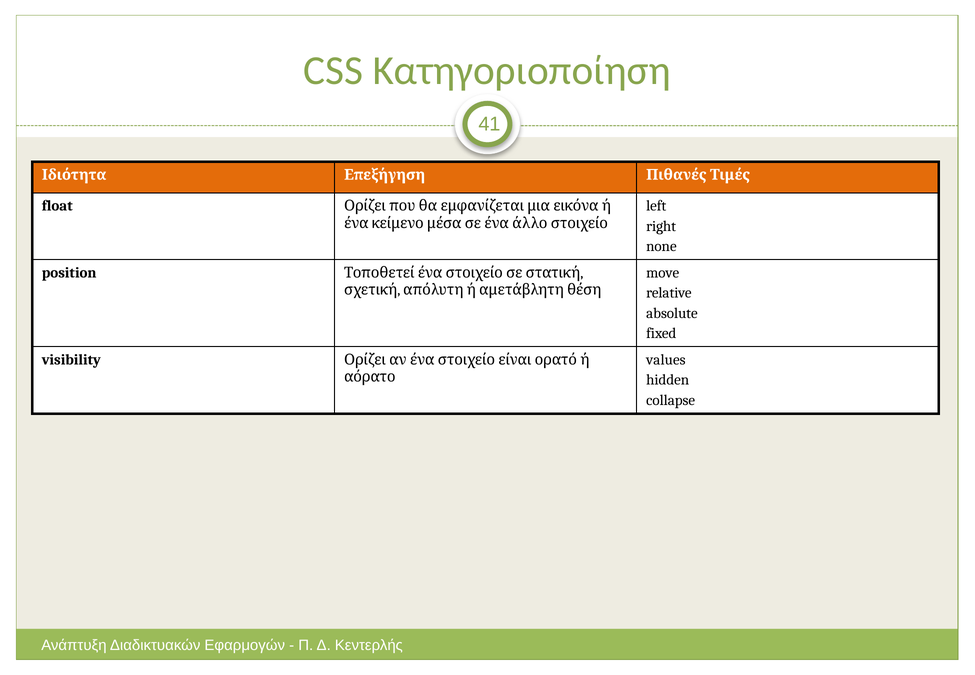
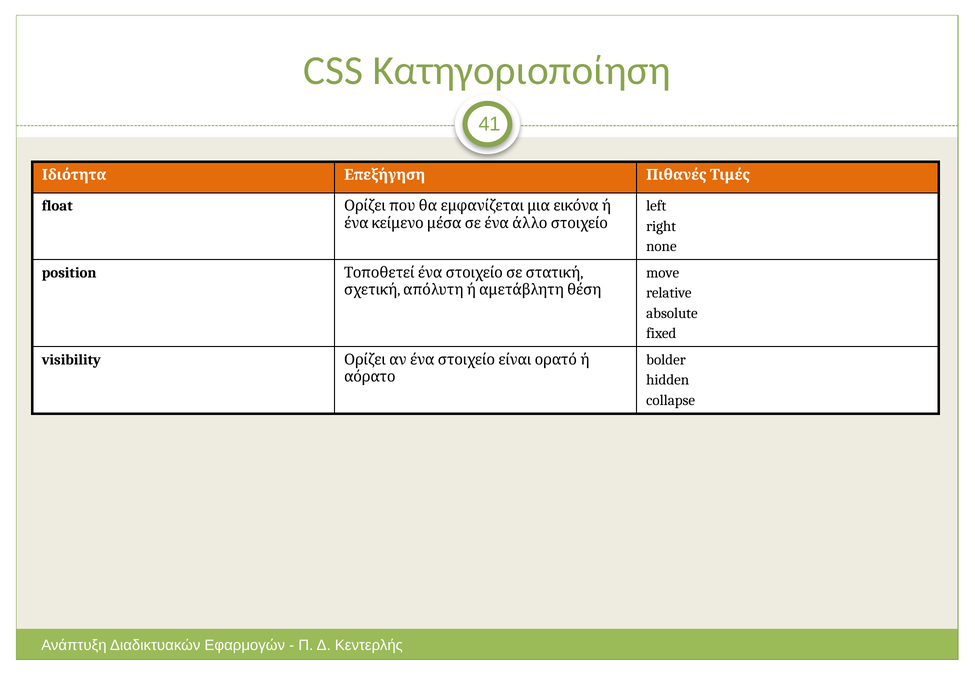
values: values -> bolder (666, 360)
